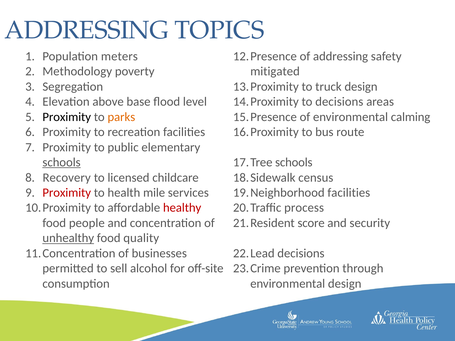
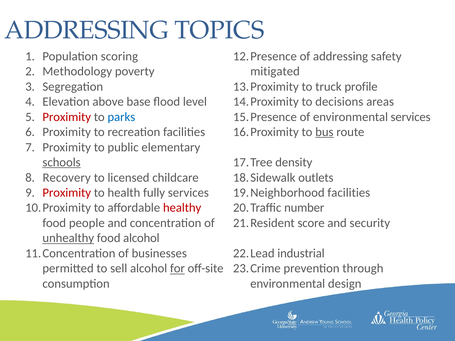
meters: meters -> scoring (119, 56)
truck design: design -> profile (361, 87)
Proximity colour: black -> red (67, 117)
parks colour: orange -> blue (121, 117)
environmental calming: calming -> services (411, 117)
bus underline: none -> present (324, 132)
schools: schools -> density (294, 162)
census: census -> outlets (316, 178)
mile: mile -> fully (154, 193)
process: process -> number (304, 208)
food quality: quality -> alcohol (141, 238)
decisions: decisions -> industrial (301, 253)
for underline: none -> present (177, 269)
